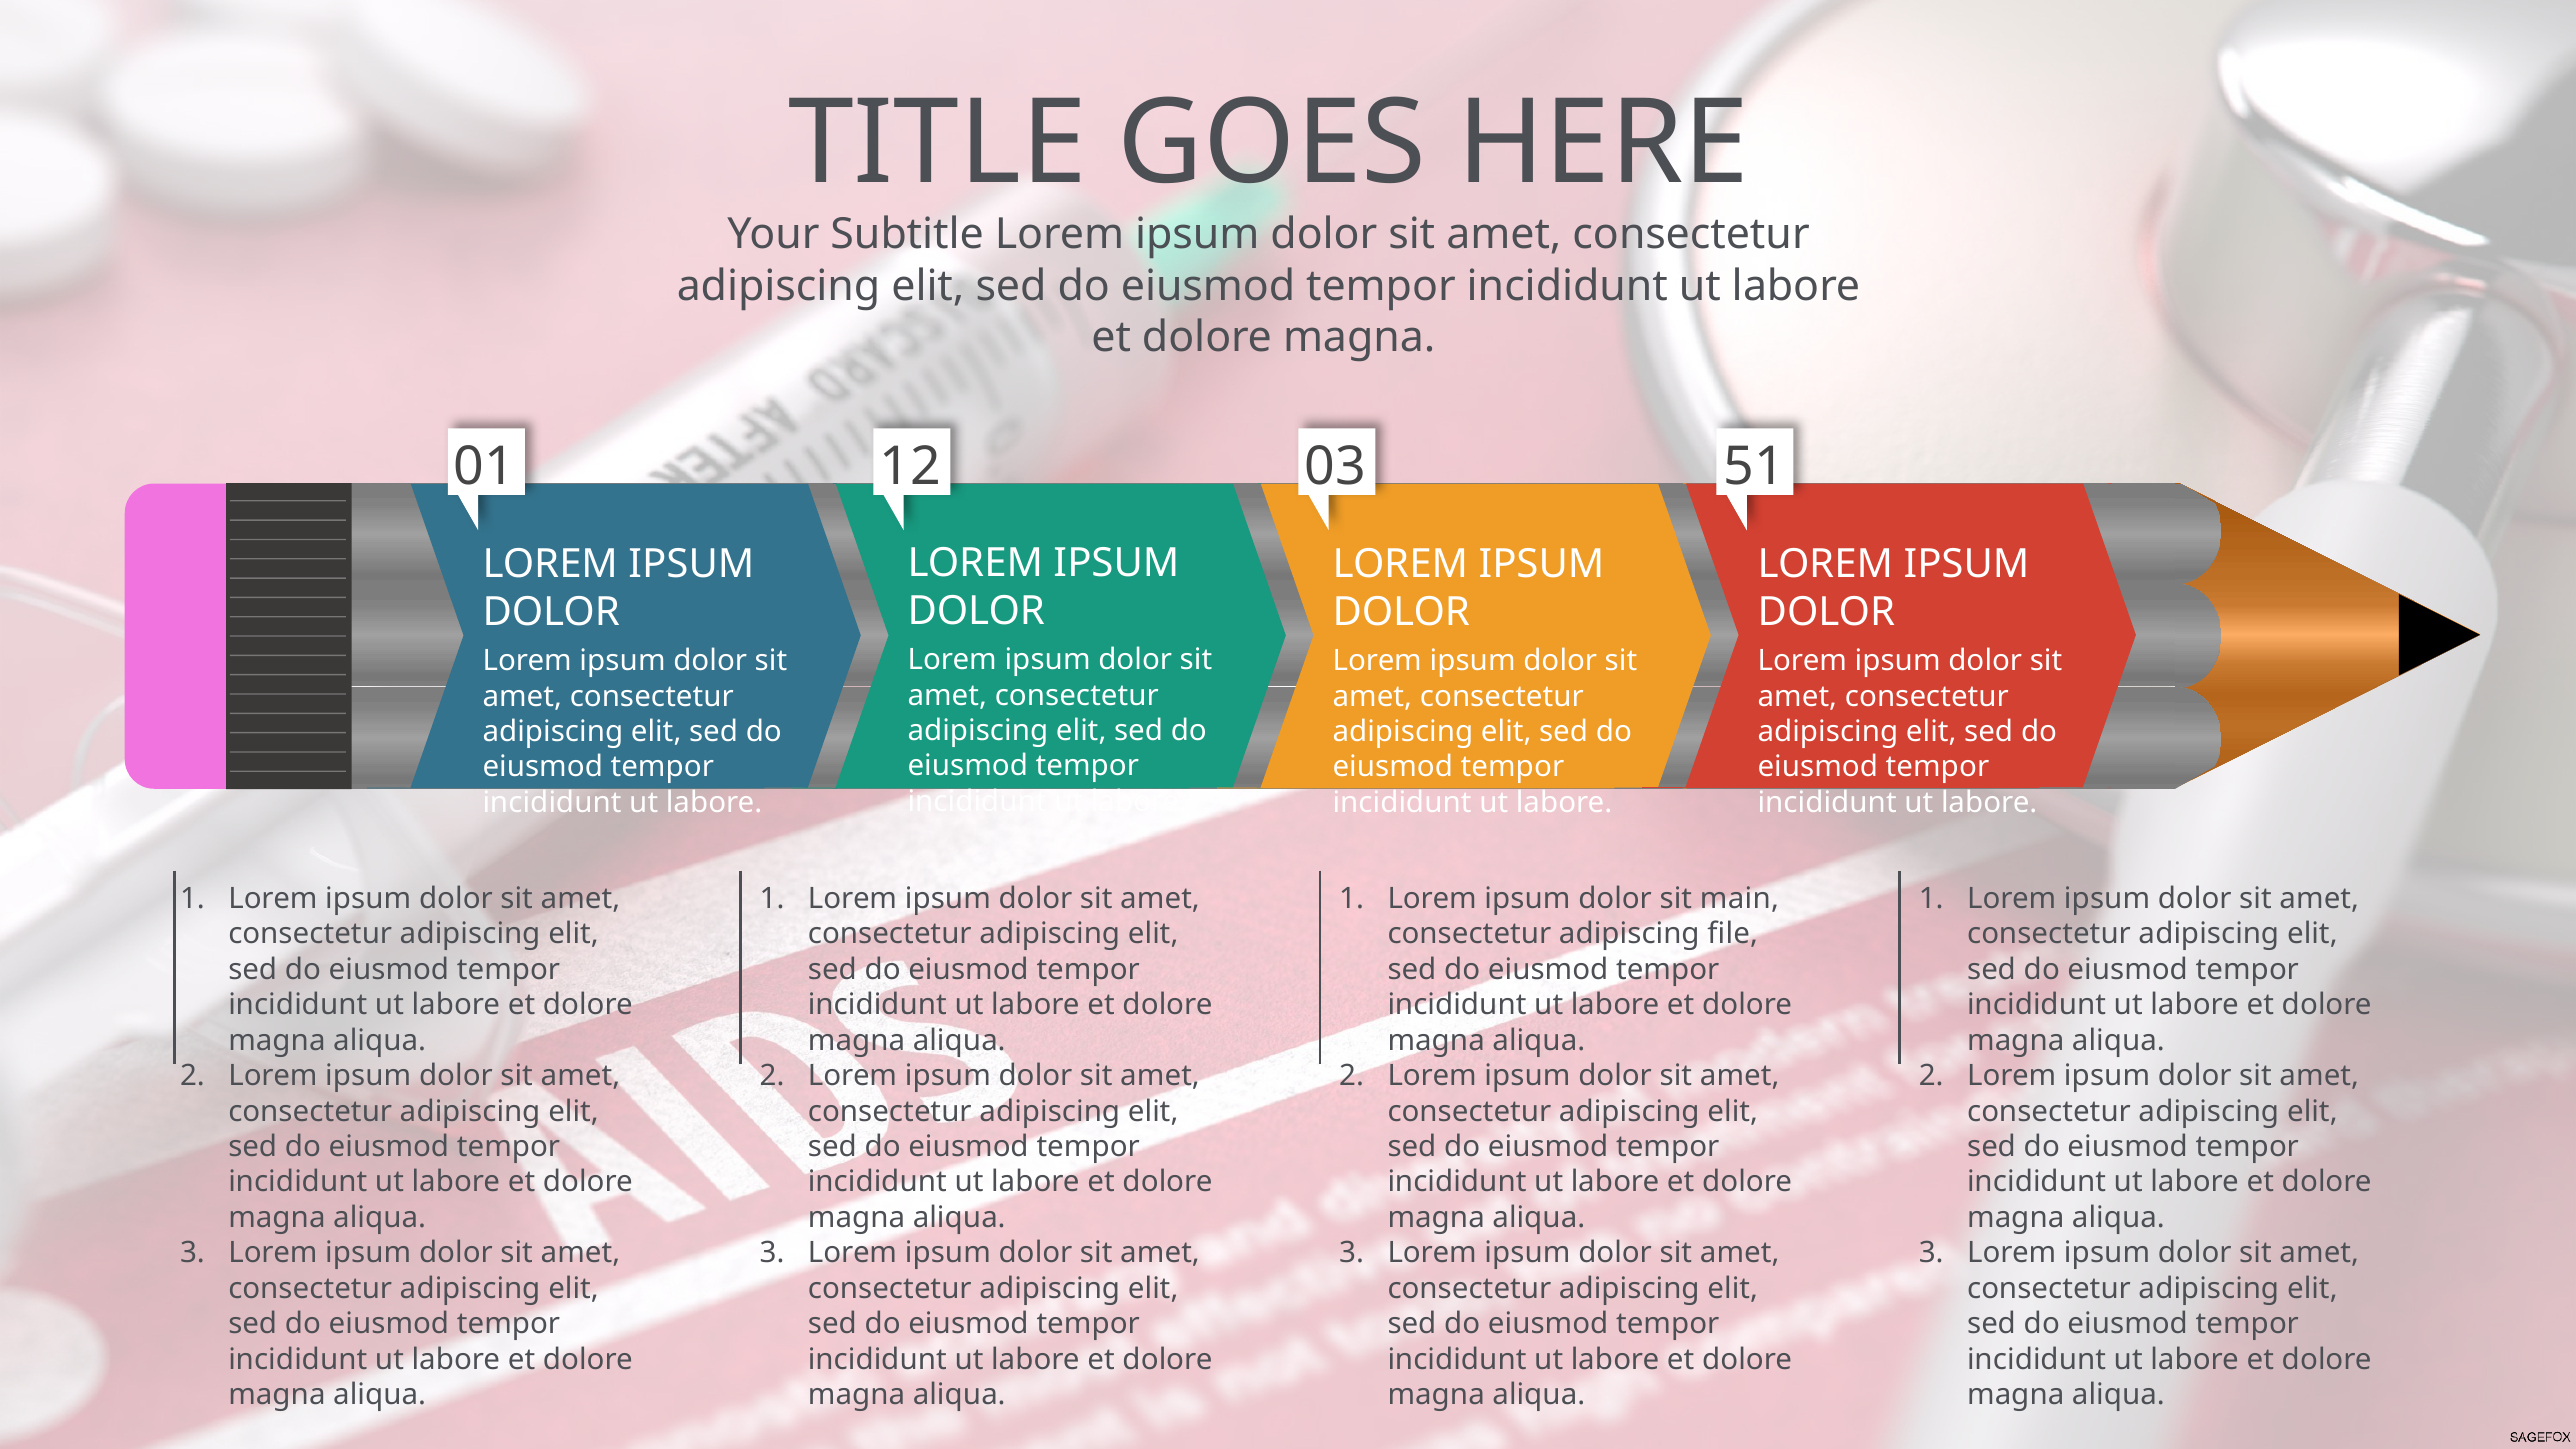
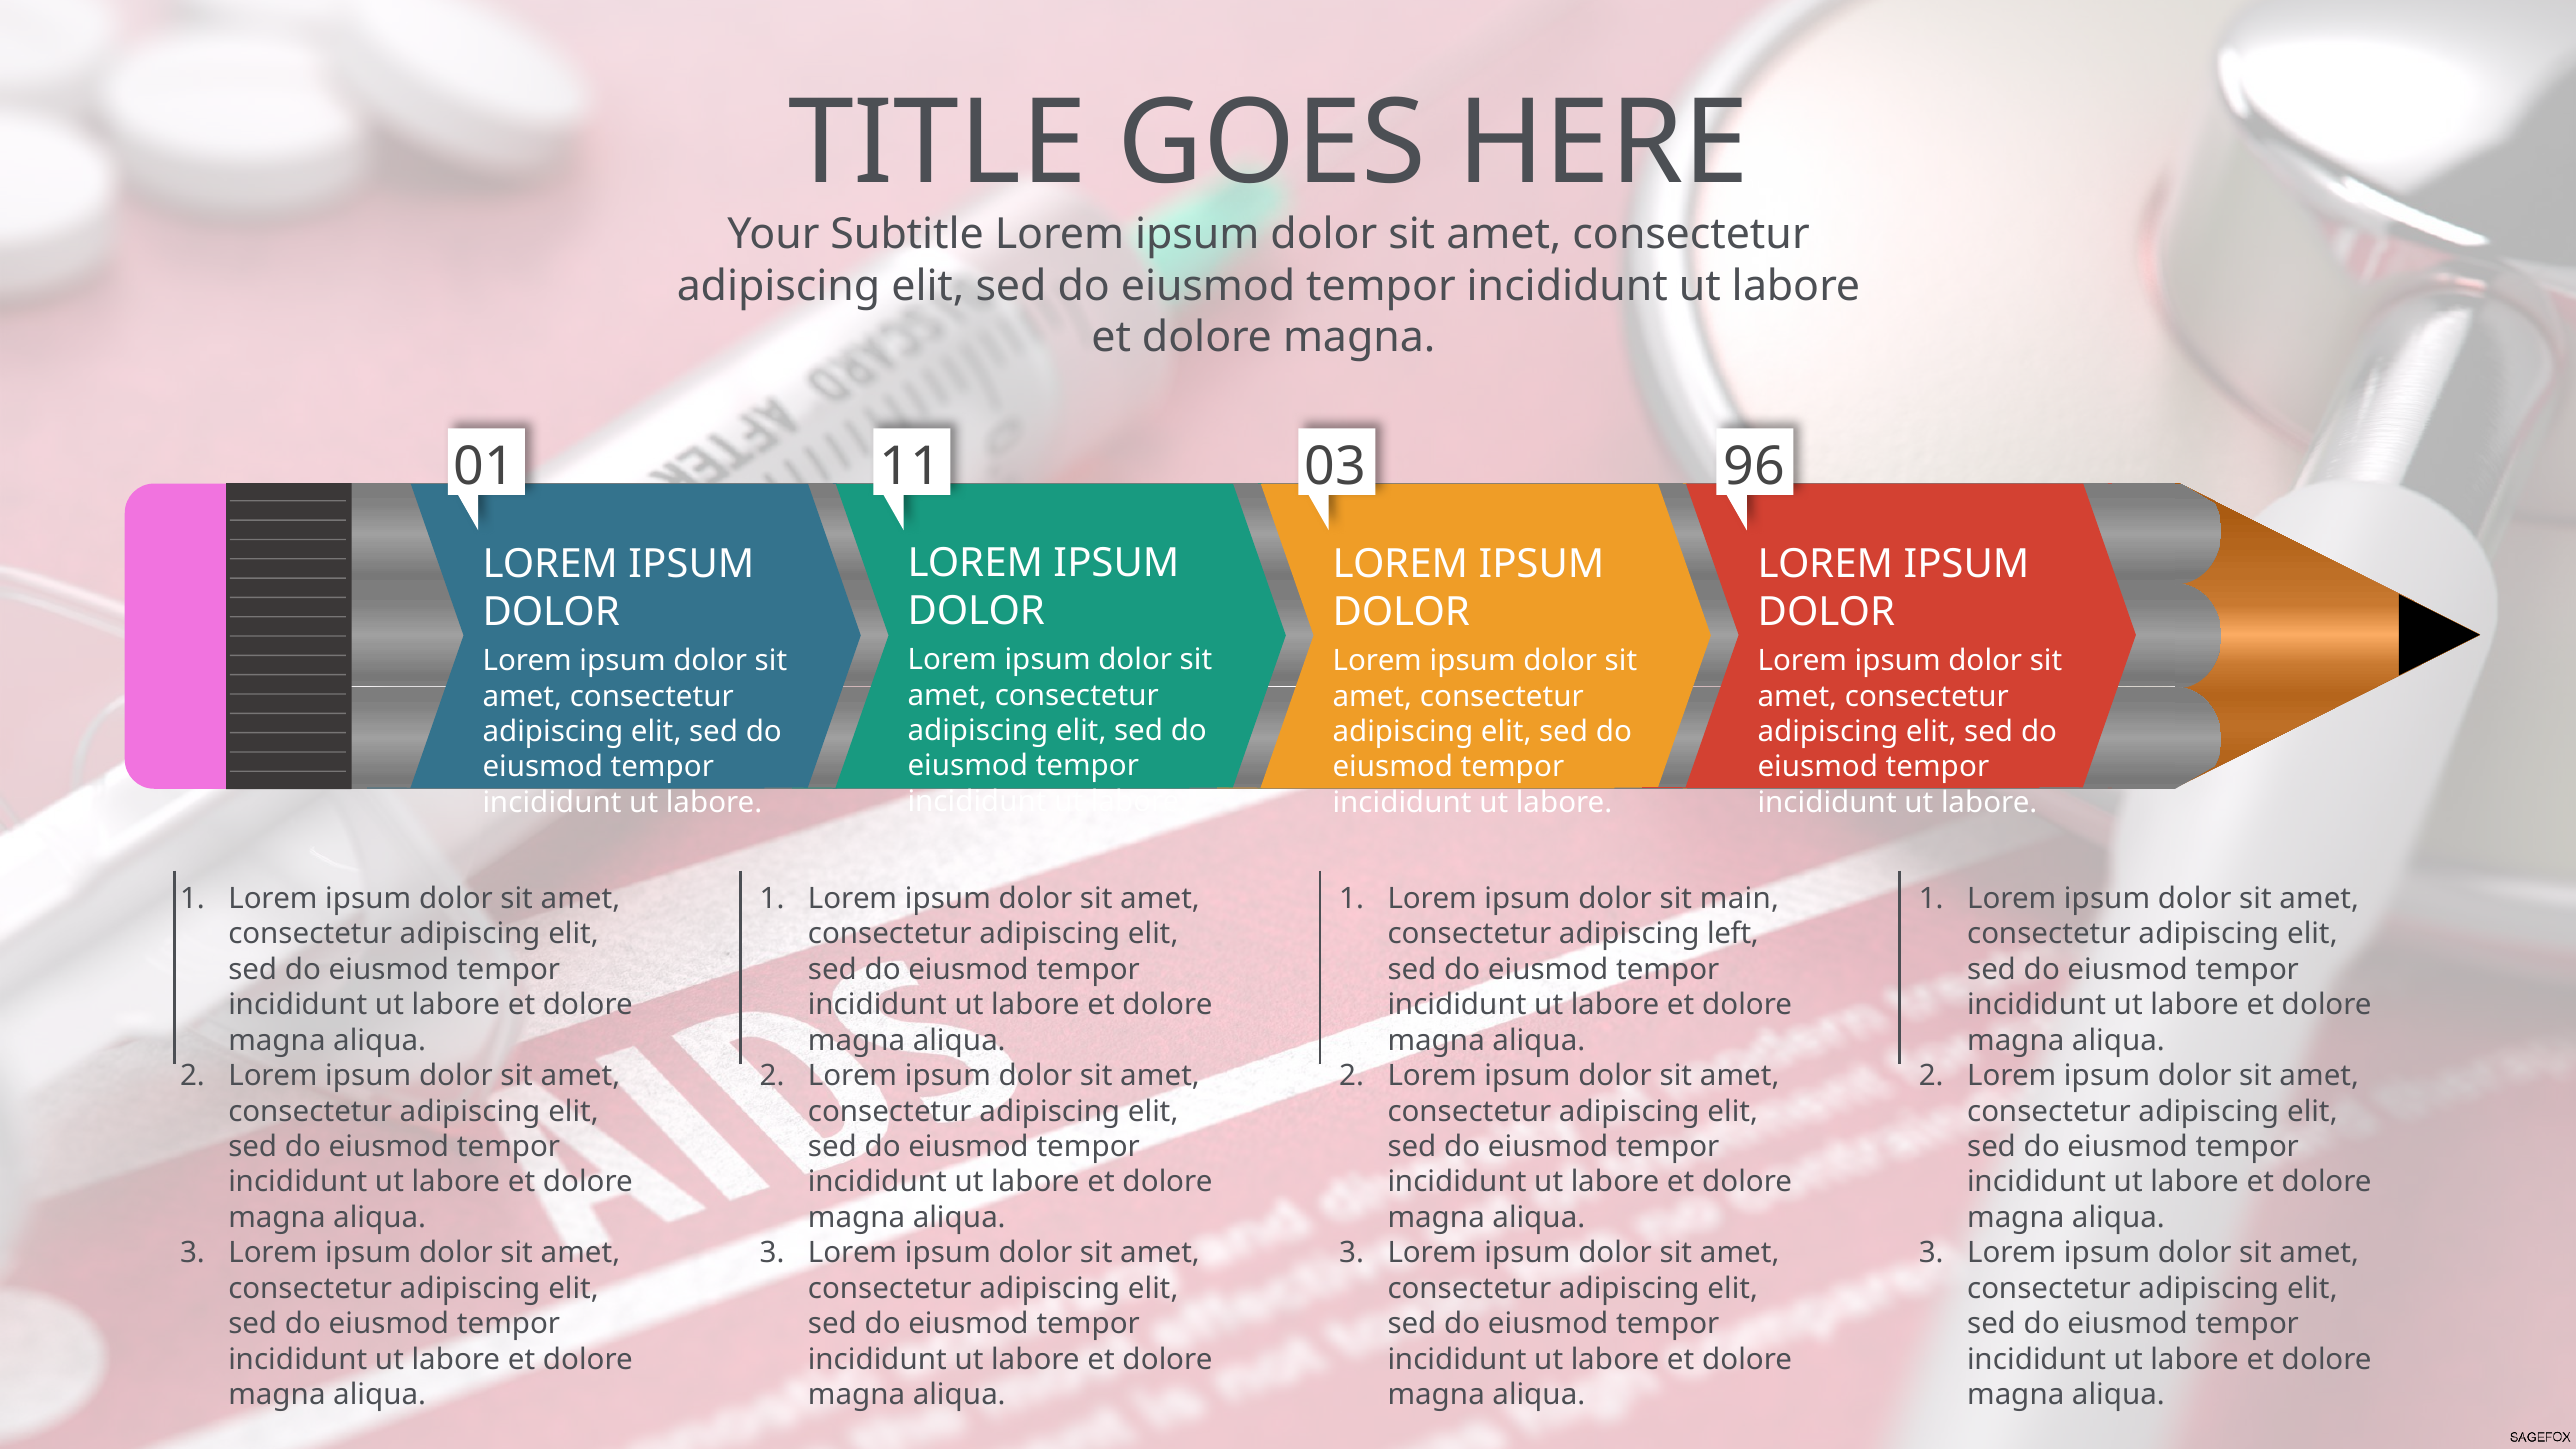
12: 12 -> 11 (910, 467)
51: 51 -> 96 (1754, 467)
file: file -> left (1733, 934)
